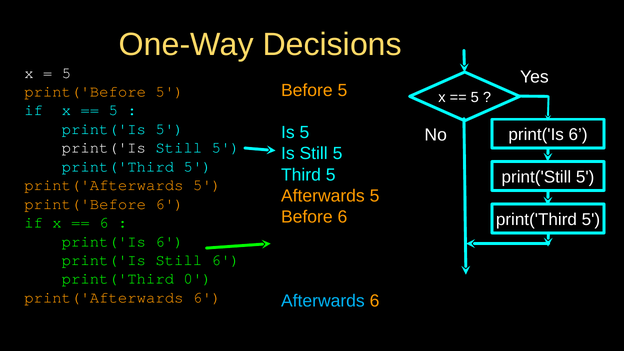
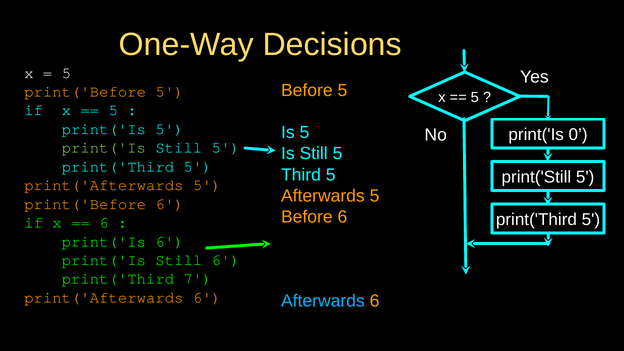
No print('Is 6: 6 -> 0 (578, 135)
print('Is colour: white -> light green (104, 148)
0: 0 -> 7 (198, 279)
